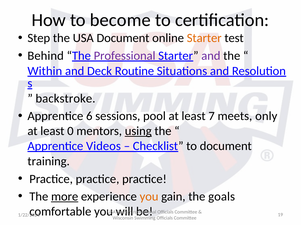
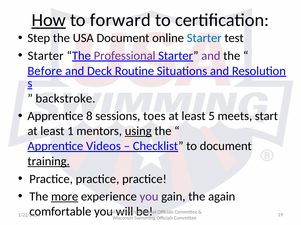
How underline: none -> present (49, 20)
become: become -> forward (120, 20)
Starter colour: orange -> blue (204, 38)
Behind: Behind -> Starter (46, 56)
Within: Within -> Before (45, 71)
6: 6 -> 8 (89, 117)
pool: pool -> toes (154, 117)
7: 7 -> 5 (212, 117)
only: only -> start (266, 117)
0: 0 -> 1 (70, 132)
training underline: none -> present (49, 162)
you colour: orange -> purple (149, 197)
goals: goals -> again (222, 197)
